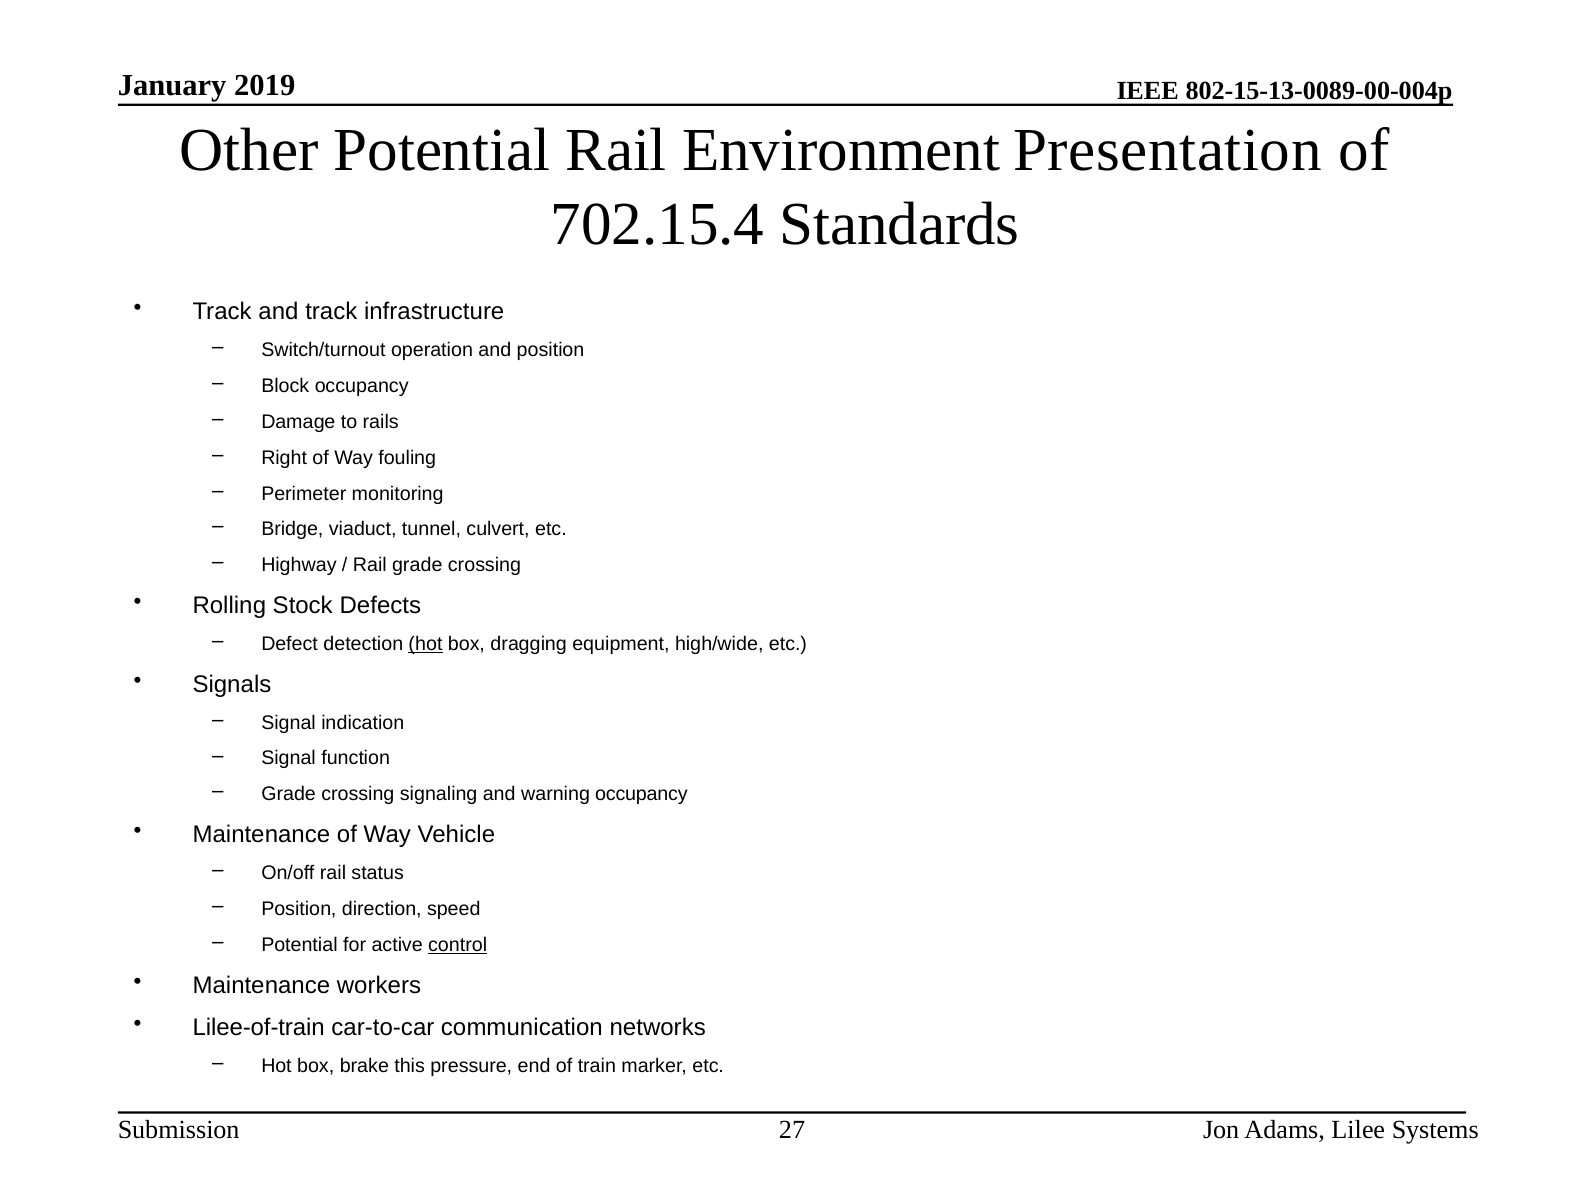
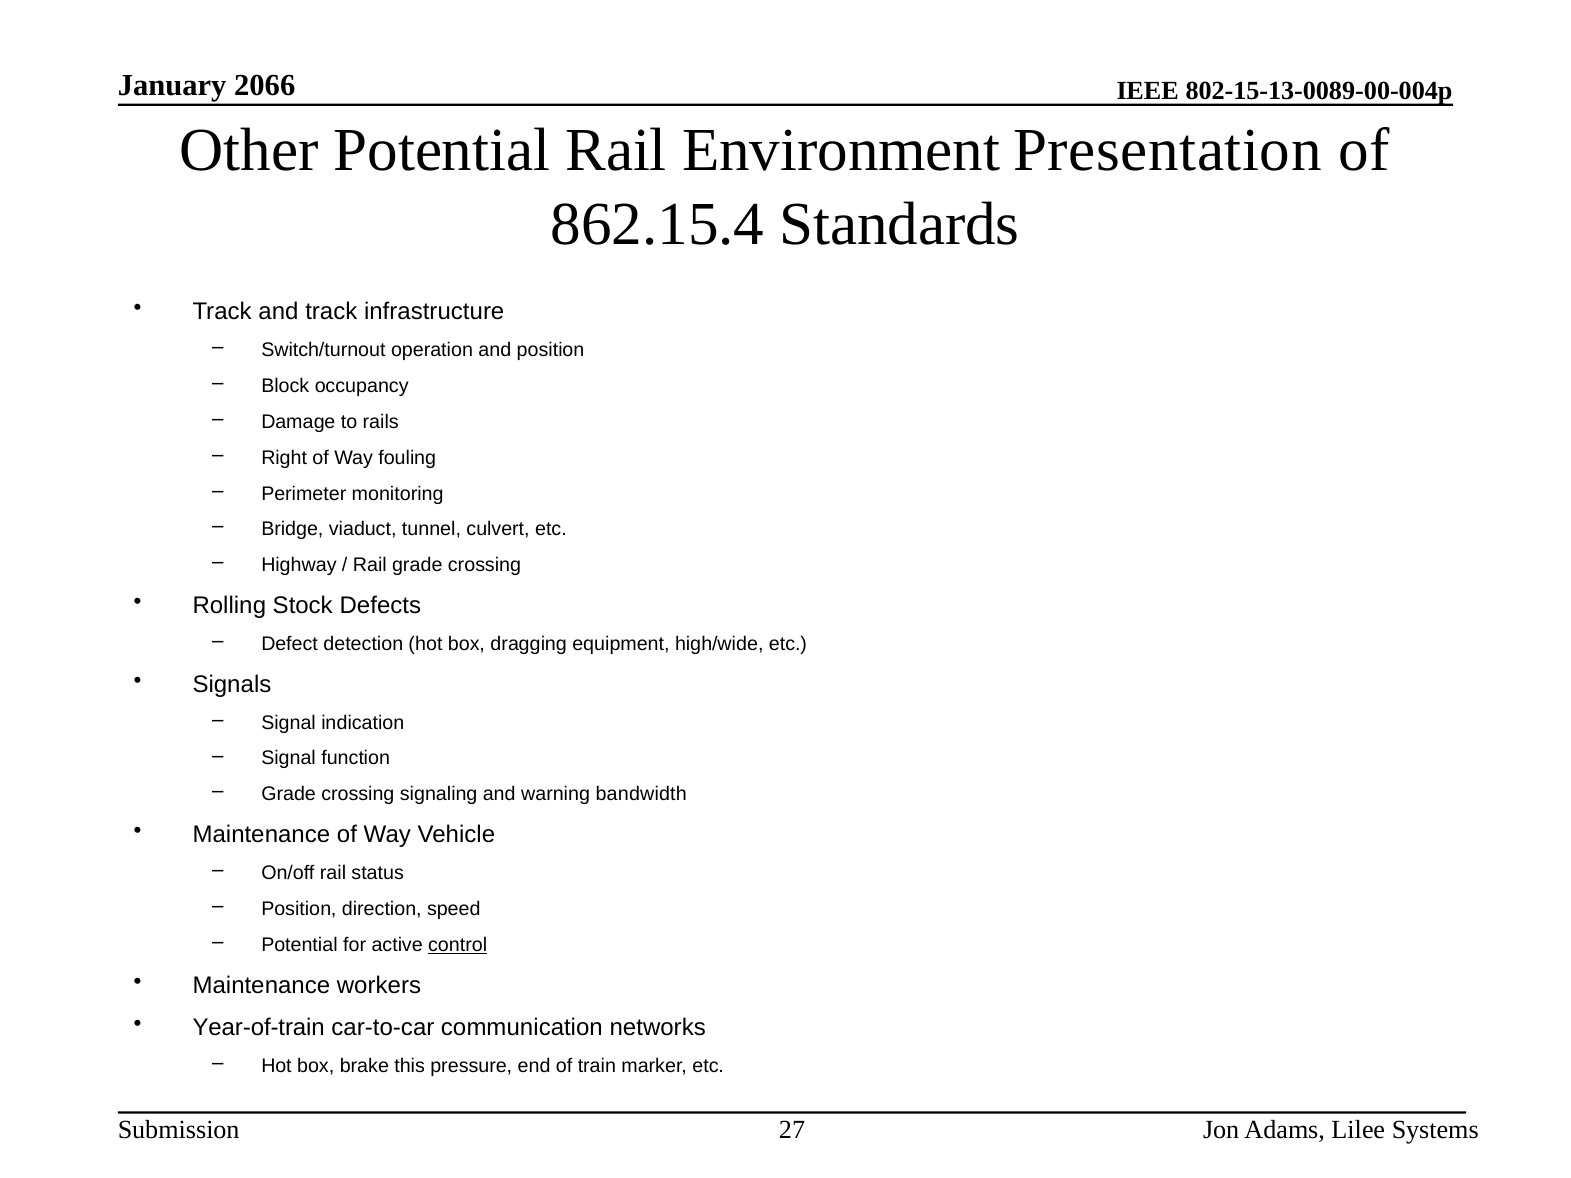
2019: 2019 -> 2066 (265, 86)
702.15.4: 702.15.4 -> 862.15.4 (658, 224)
hot underline: present -> none (425, 644)
warning occupancy: occupancy -> bandwidth (641, 795)
Lilee-of-train: Lilee-of-train -> Year-of-train (259, 1028)
